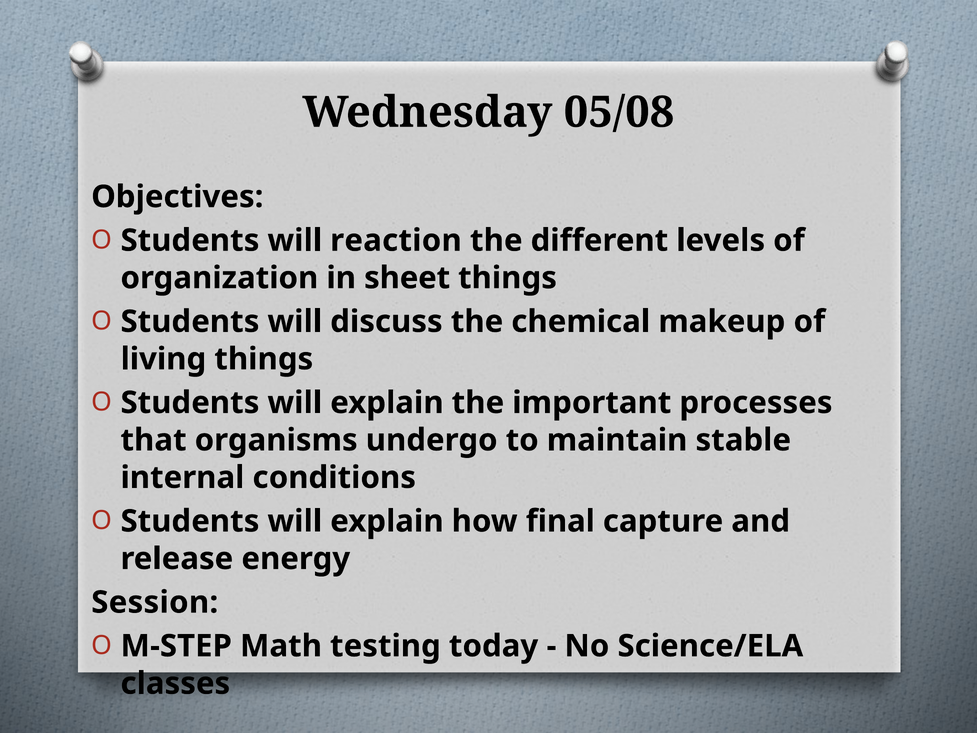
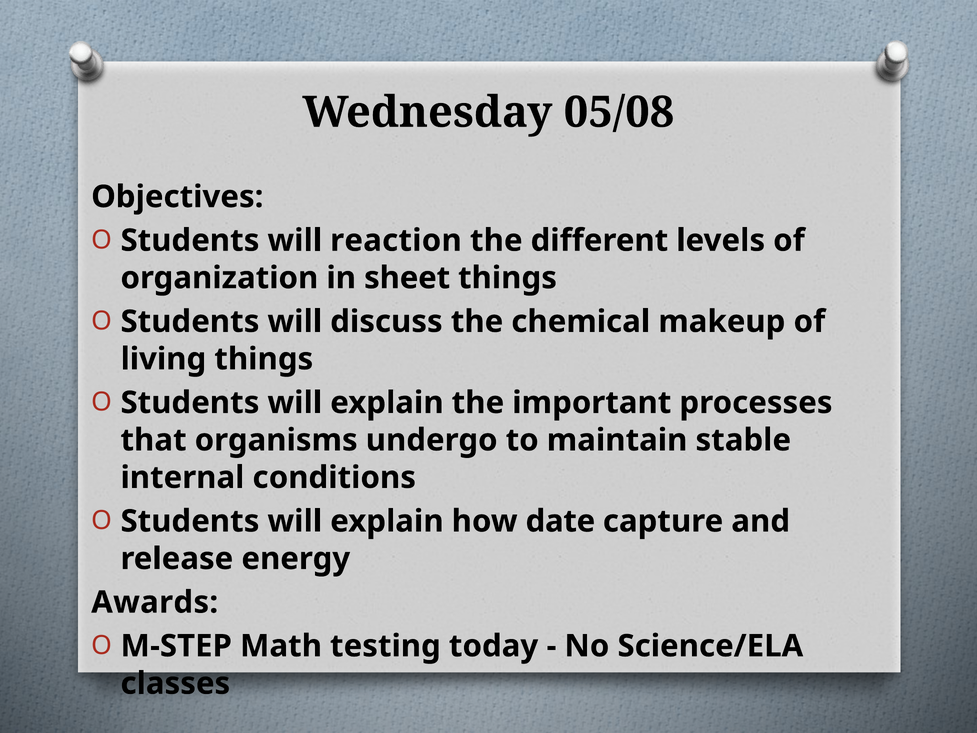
final: final -> date (560, 521)
Session: Session -> Awards (155, 602)
